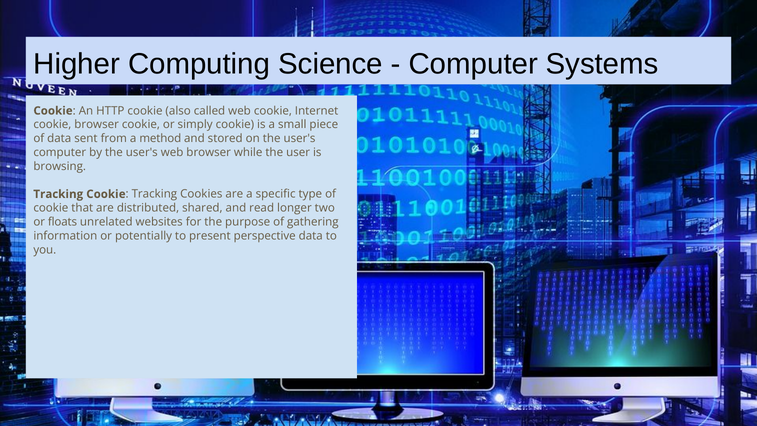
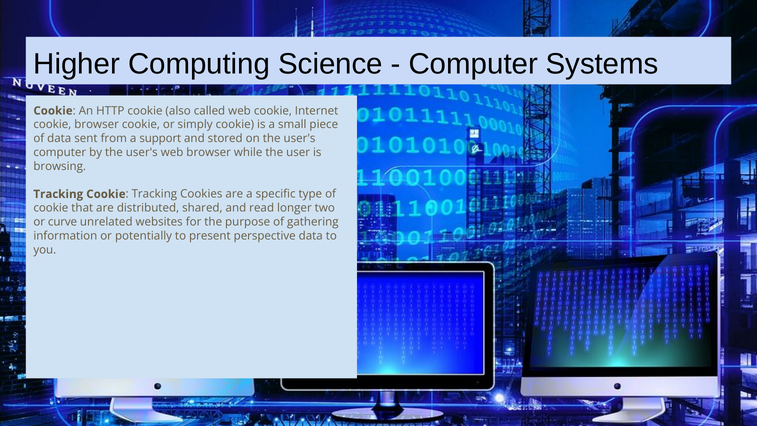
method: method -> support (160, 138)
floats: floats -> curve (63, 222)
